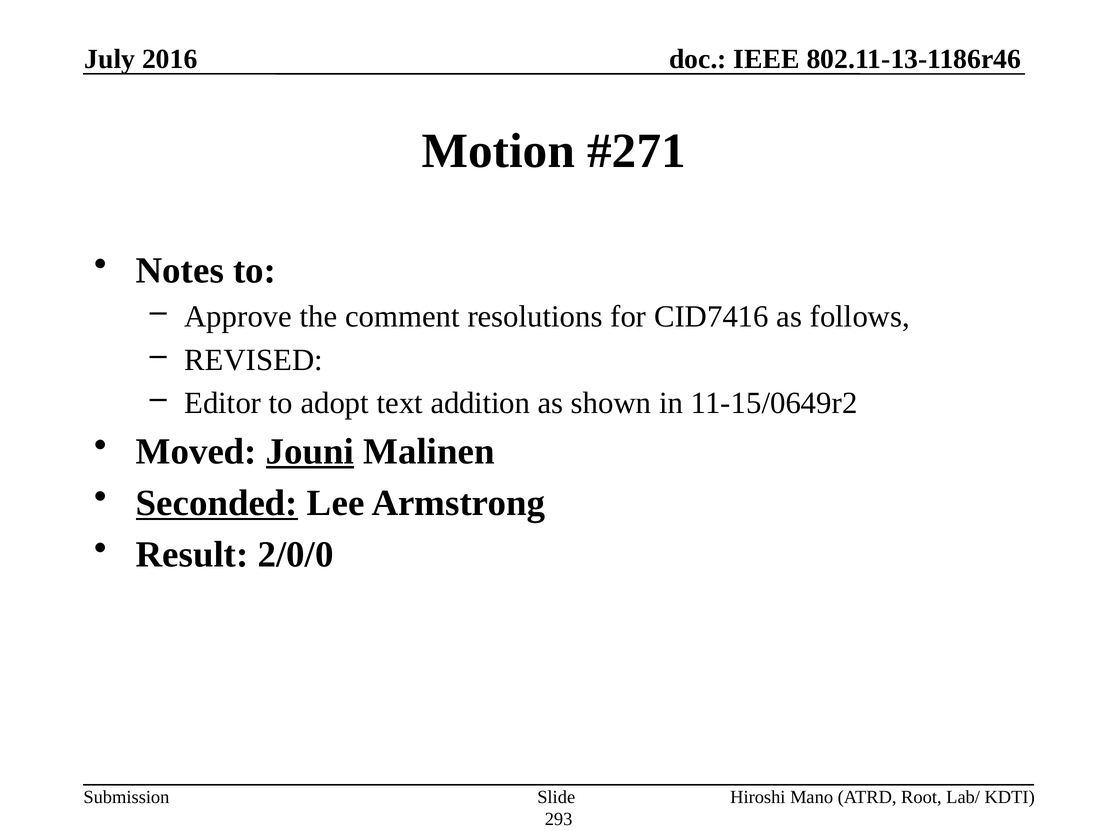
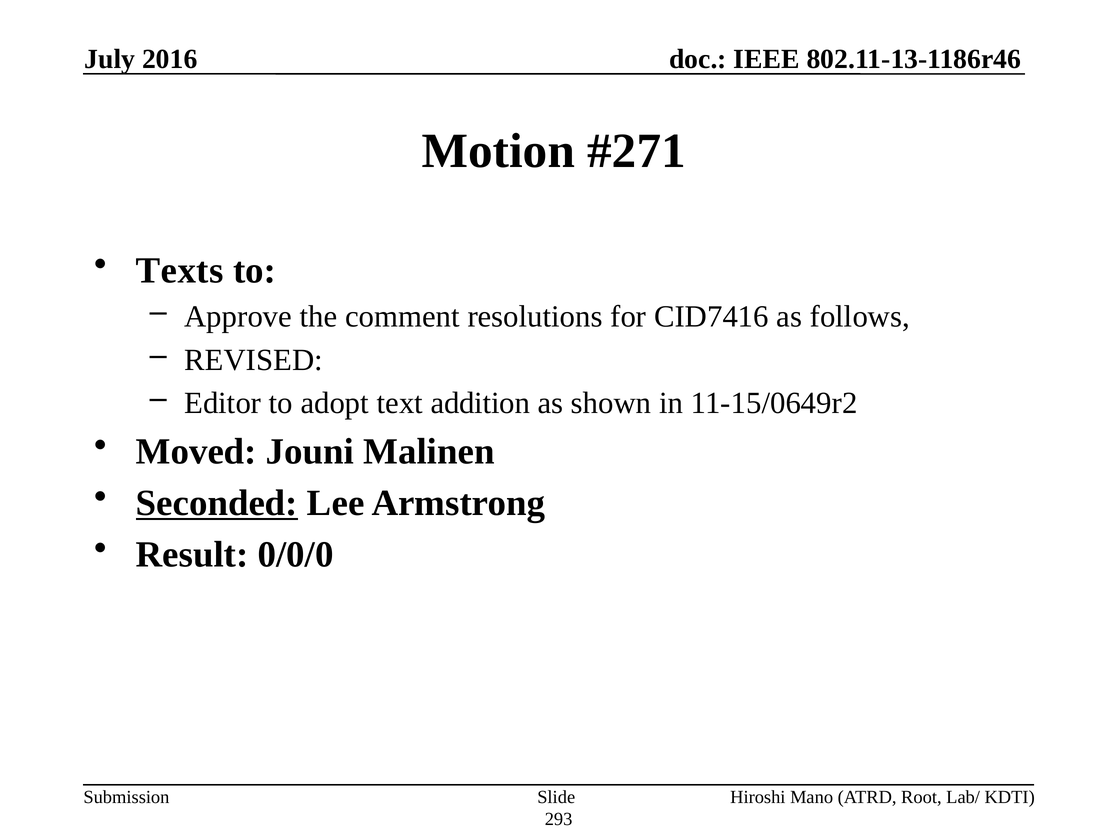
Notes: Notes -> Texts (180, 270)
Jouni underline: present -> none (310, 451)
2/0/0: 2/0/0 -> 0/0/0 (296, 555)
